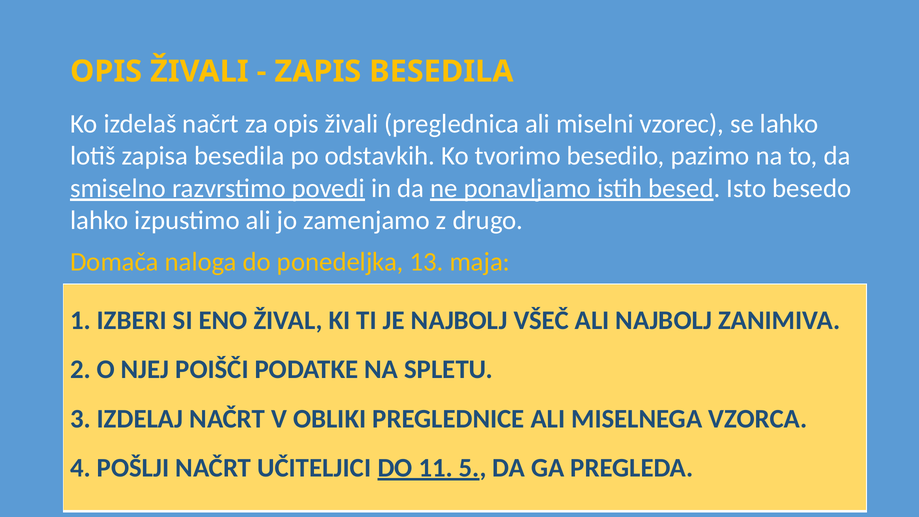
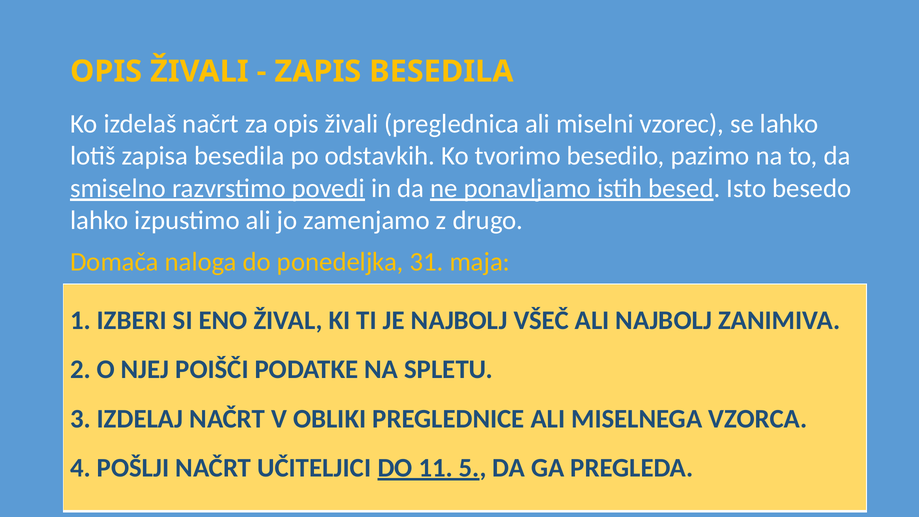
13: 13 -> 31 (427, 262)
